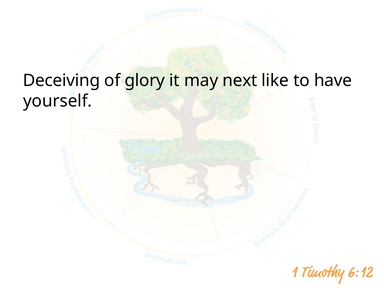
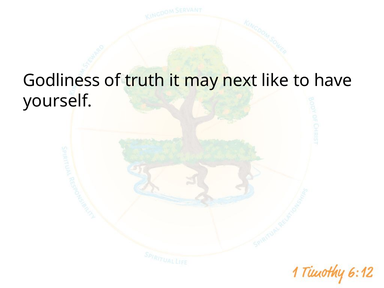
Deceiving: Deceiving -> Godliness (61, 81)
glory: glory -> truth (145, 81)
